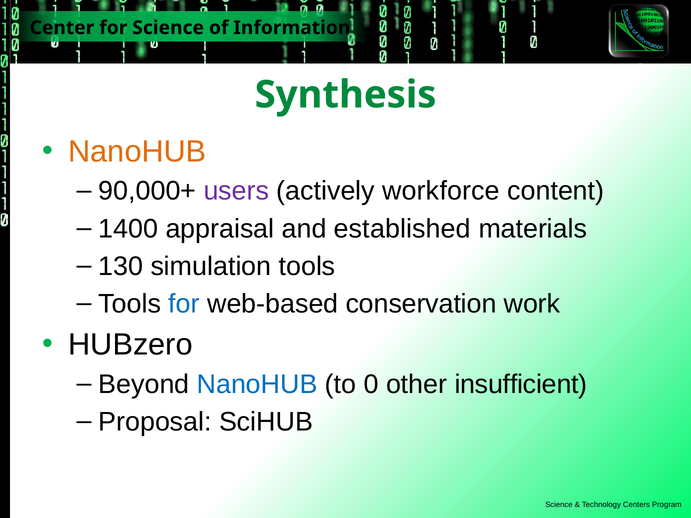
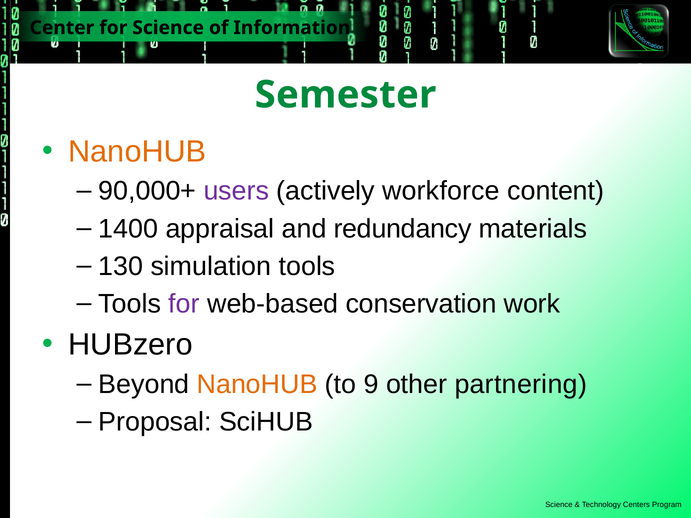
Synthesis: Synthesis -> Semester (345, 95)
established: established -> redundancy (403, 229)
for colour: blue -> purple (184, 304)
NanoHUB colour: blue -> orange (257, 385)
0: 0 -> 9 (371, 385)
insufficient: insufficient -> partnering (521, 385)
